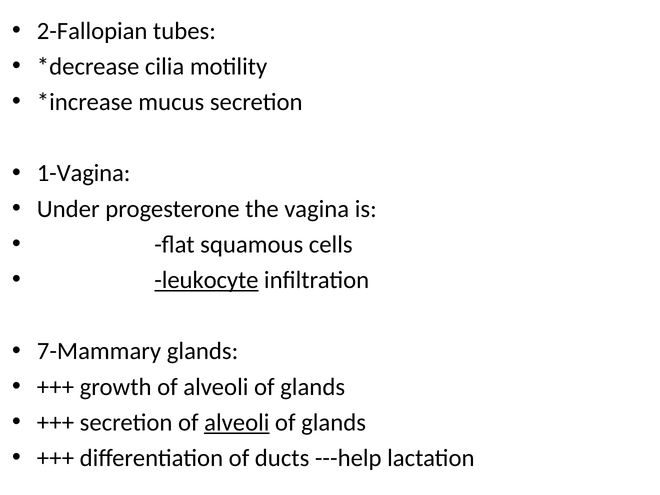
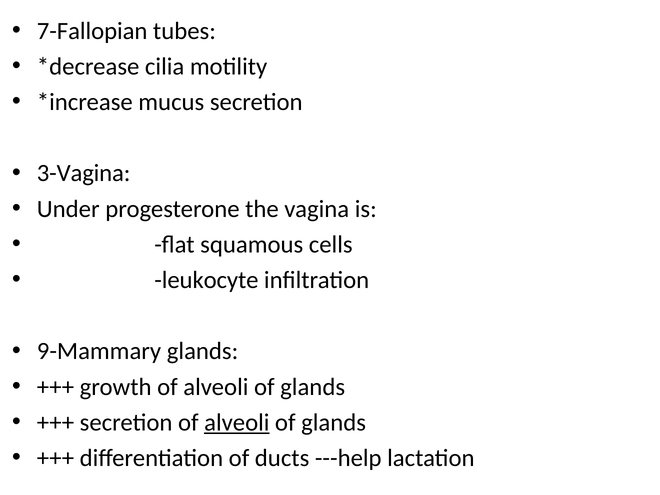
2-Fallopian: 2-Fallopian -> 7-Fallopian (92, 31)
1-Vagina: 1-Vagina -> 3-Vagina (84, 173)
leukocyte underline: present -> none (206, 280)
7-Mammary: 7-Mammary -> 9-Mammary (99, 351)
